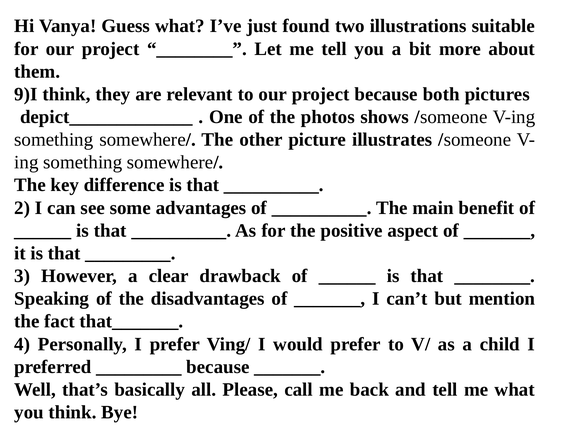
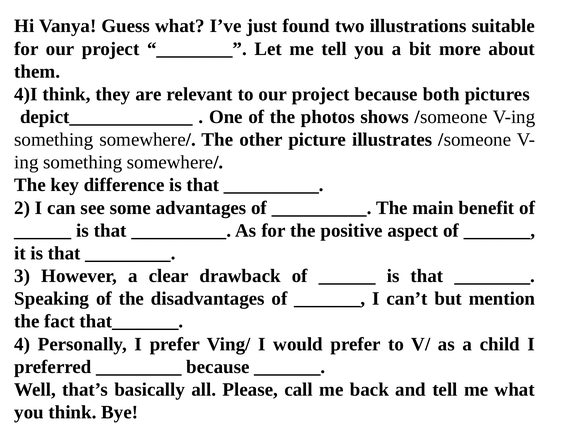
9)I: 9)I -> 4)I (26, 94)
